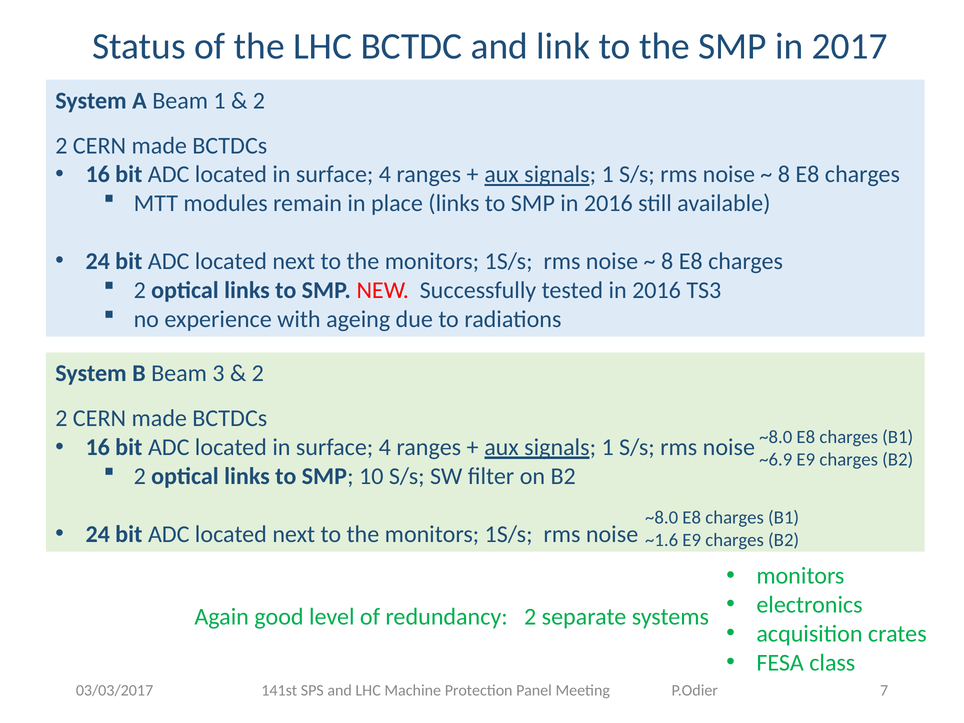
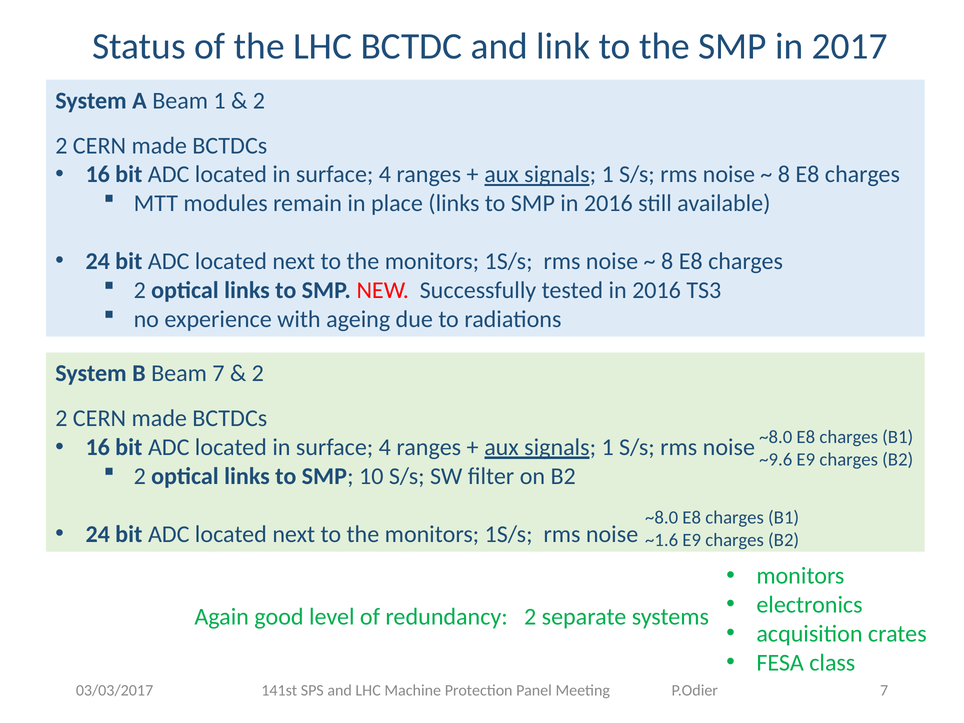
Beam 3: 3 -> 7 (218, 374)
~6.9: ~6.9 -> ~9.6 (776, 459)
